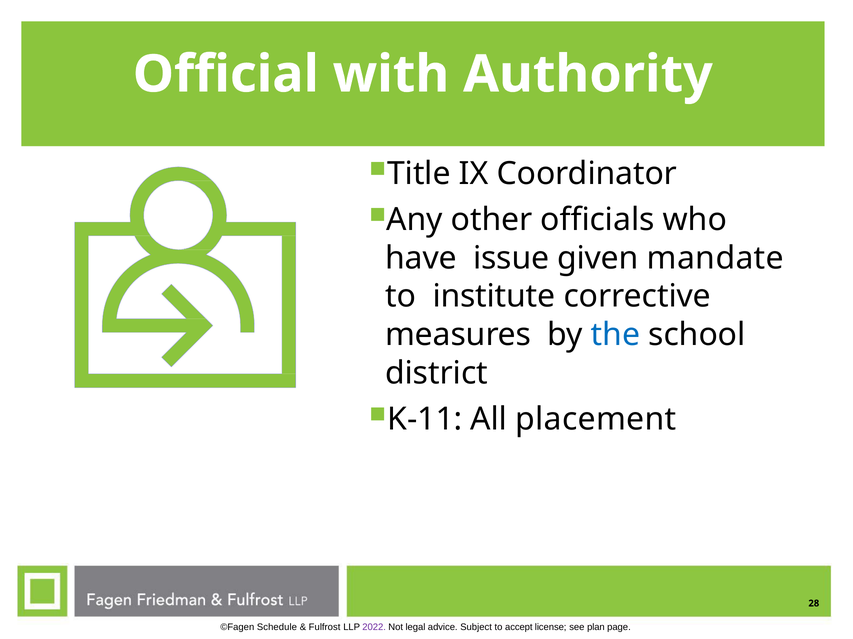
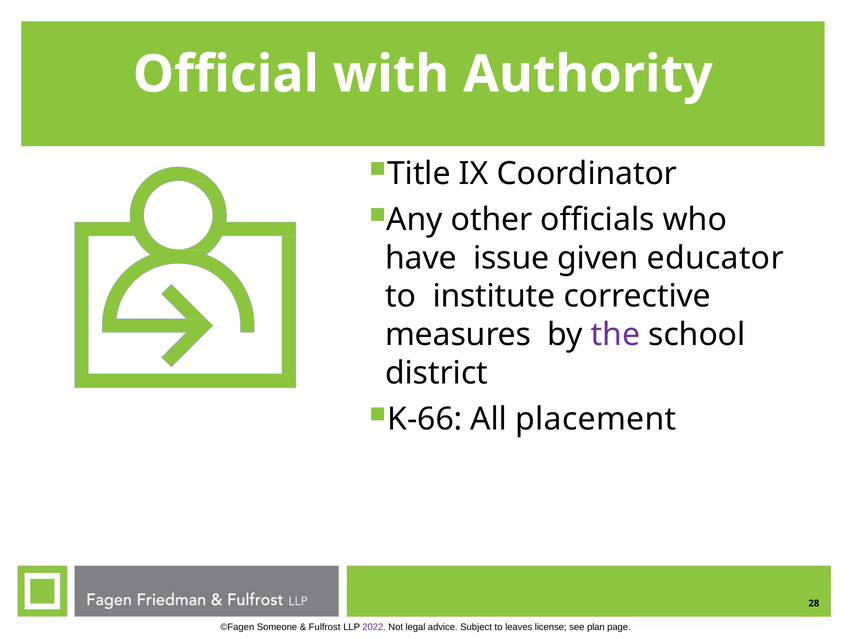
mandate: mandate -> educator (715, 258)
the colour: blue -> purple (616, 335)
K-11: K-11 -> K-66 (425, 420)
Schedule: Schedule -> Someone (277, 628)
accept: accept -> leaves (519, 628)
